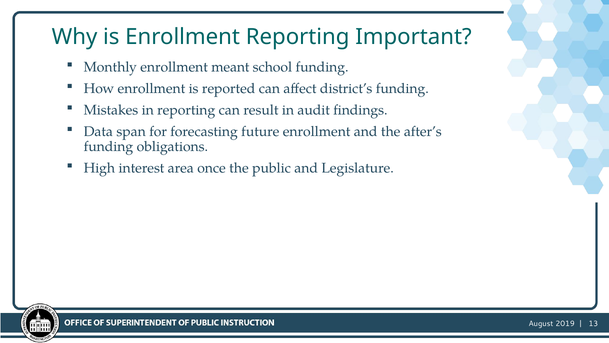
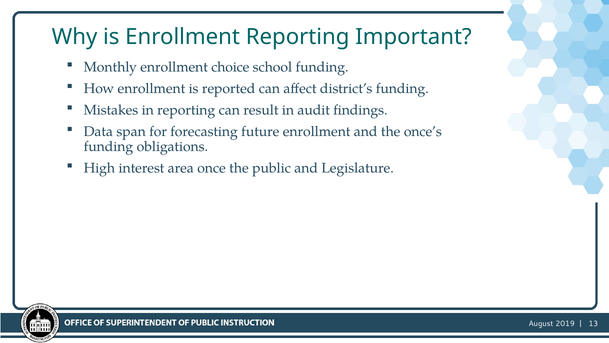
meant: meant -> choice (230, 67)
after’s: after’s -> once’s (423, 131)
